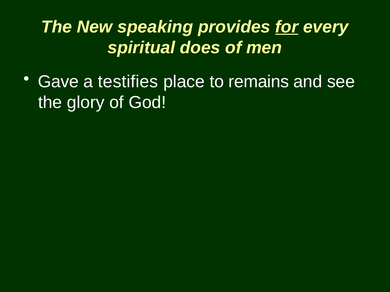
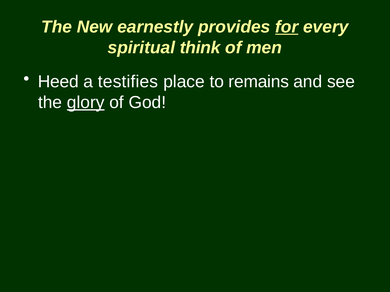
speaking: speaking -> earnestly (155, 27)
does: does -> think (200, 48)
Gave: Gave -> Heed (58, 82)
glory underline: none -> present (86, 103)
